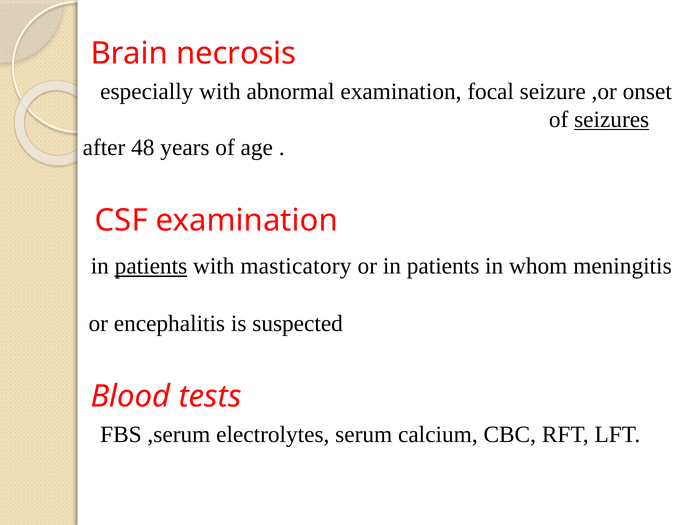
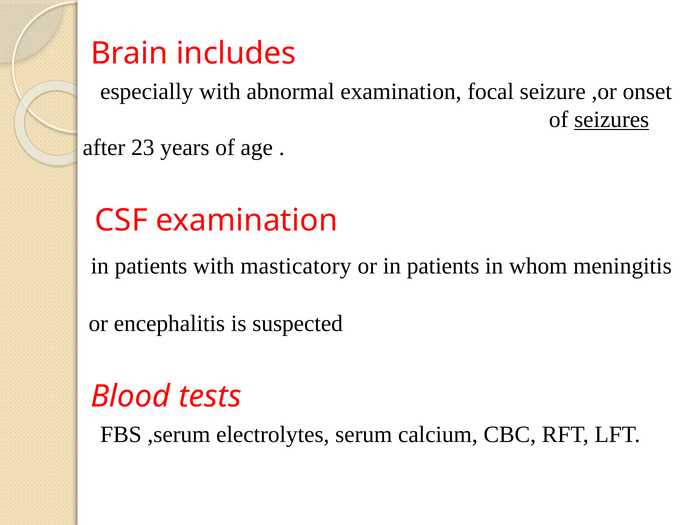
necrosis: necrosis -> includes (236, 53)
48: 48 -> 23 (143, 147)
patients underline: present -> none (151, 266)
